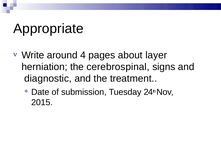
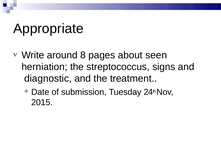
4: 4 -> 8 (83, 55)
layer: layer -> seen (156, 55)
cerebrospinal: cerebrospinal -> streptococcus (118, 67)
